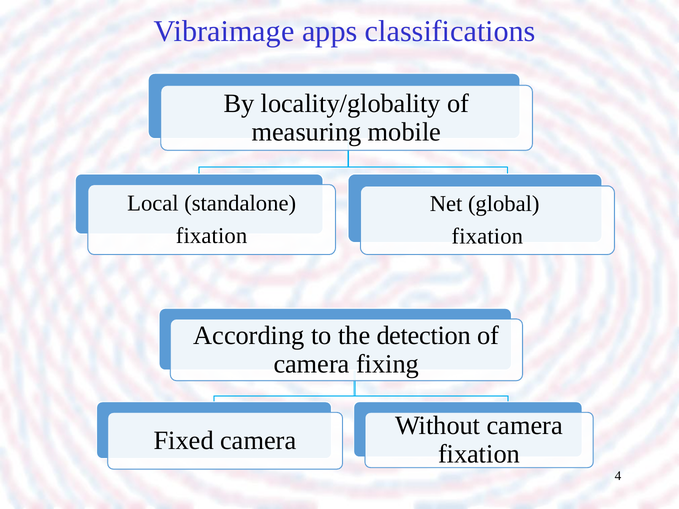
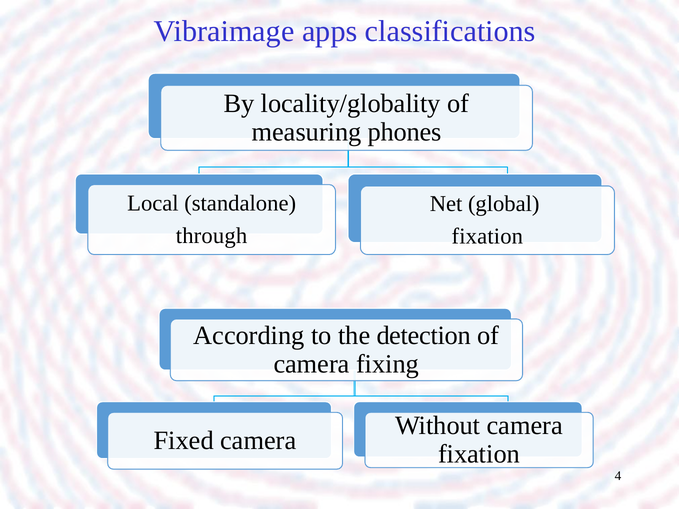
mobile: mobile -> phones (405, 132)
fixation: fixation -> through (212, 236)
